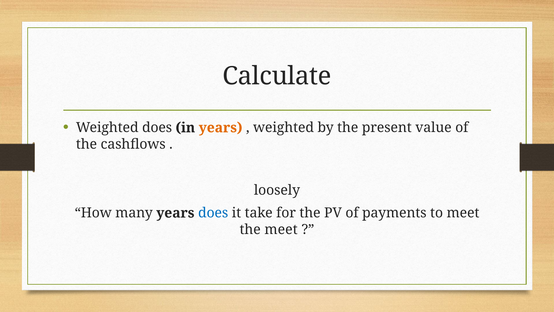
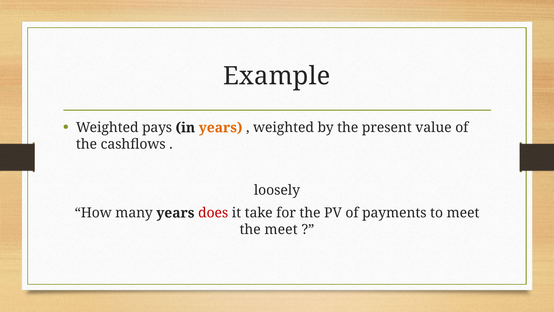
Calculate: Calculate -> Example (277, 76)
Weighted does: does -> pays (157, 128)
does colour: blue -> red (213, 213)
